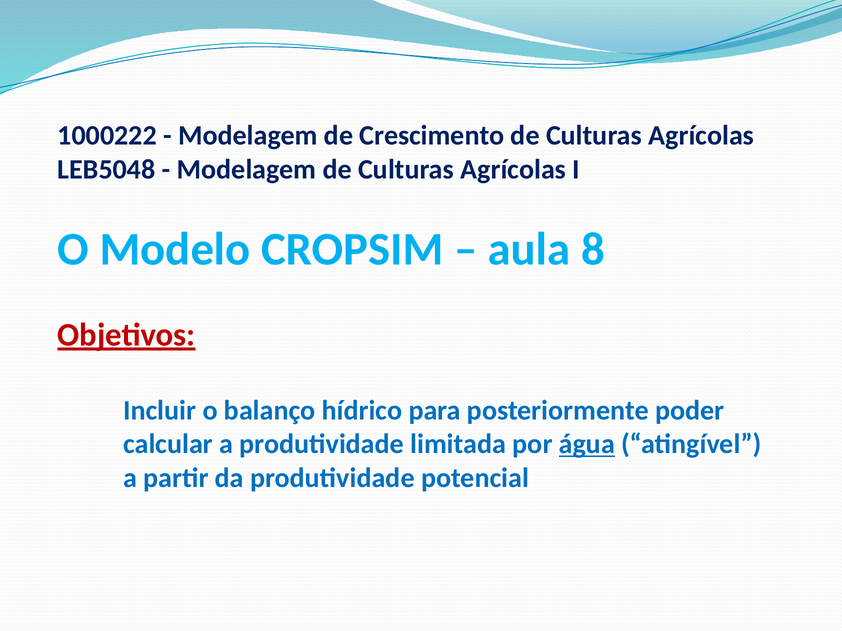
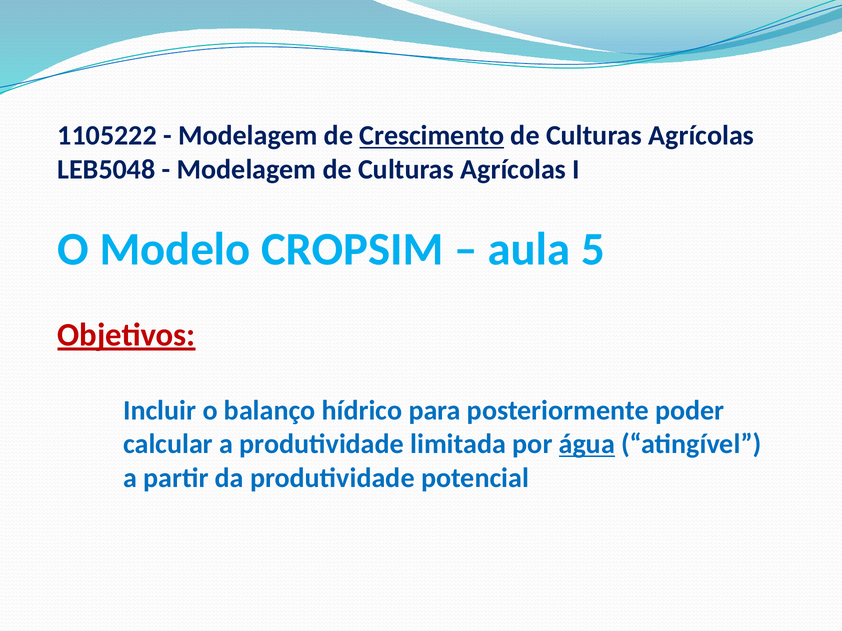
1000222: 1000222 -> 1105222 (107, 136)
Crescimento underline: none -> present (432, 136)
8: 8 -> 5 (593, 249)
